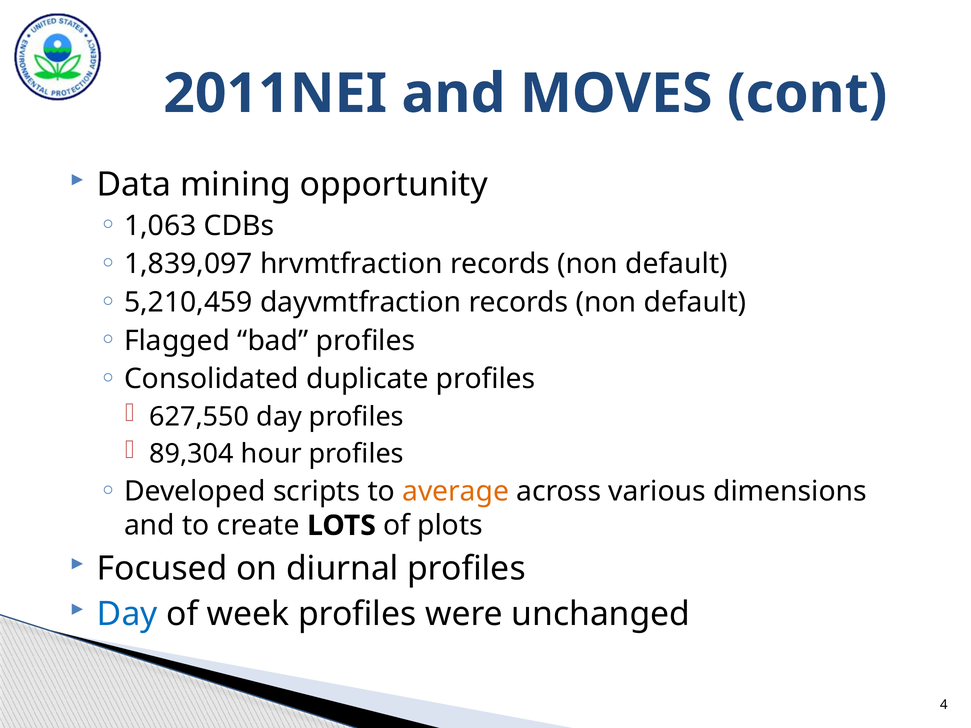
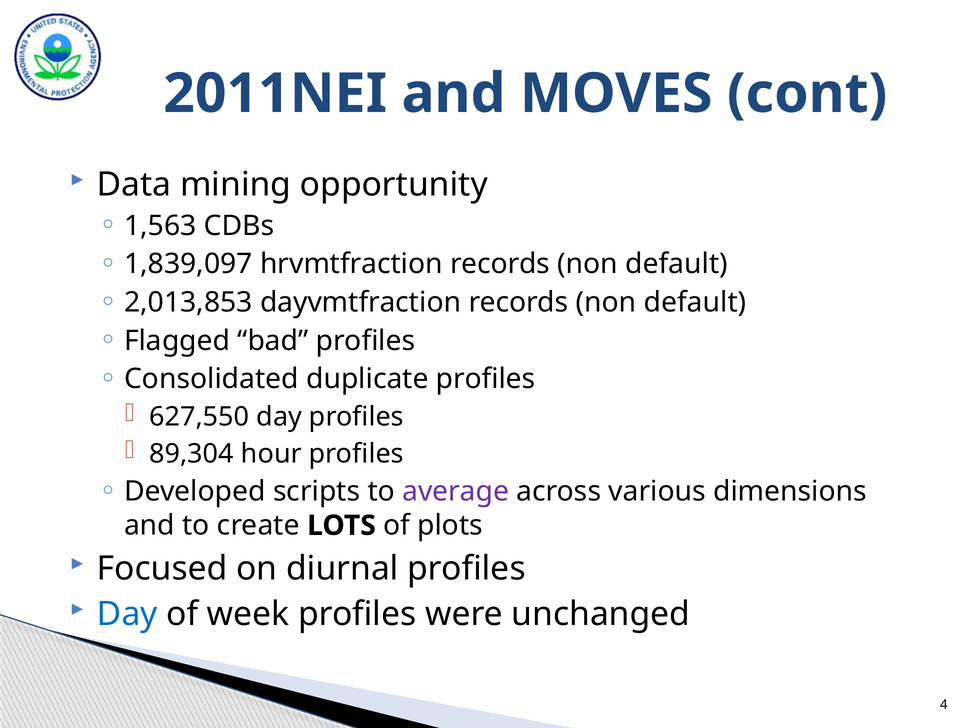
1,063: 1,063 -> 1,563 (160, 226)
5,210,459: 5,210,459 -> 2,013,853 (188, 303)
average colour: orange -> purple (456, 492)
